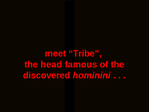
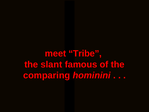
head: head -> slant (51, 64)
discovered: discovered -> comparing (47, 75)
